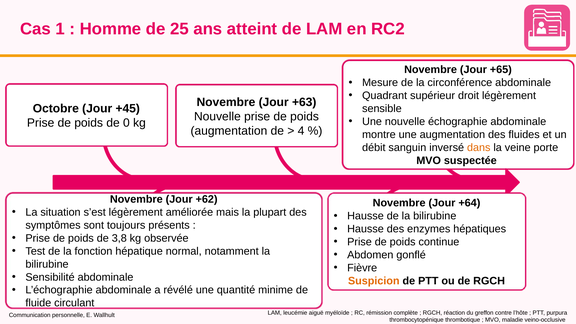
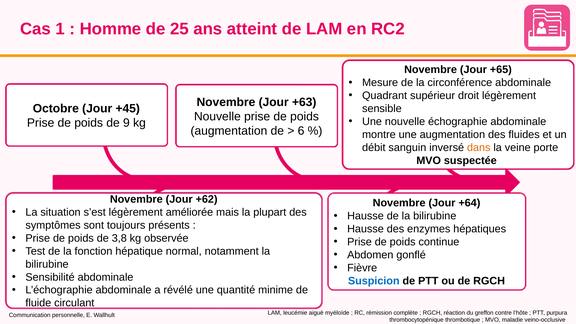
0: 0 -> 9 (126, 123)
4: 4 -> 6 (301, 131)
Suspicion colour: orange -> blue (374, 281)
